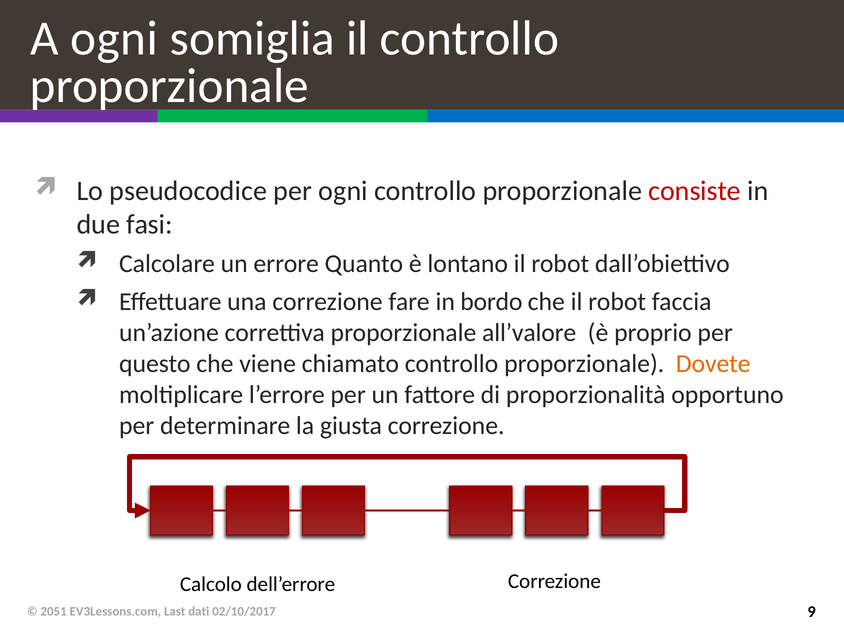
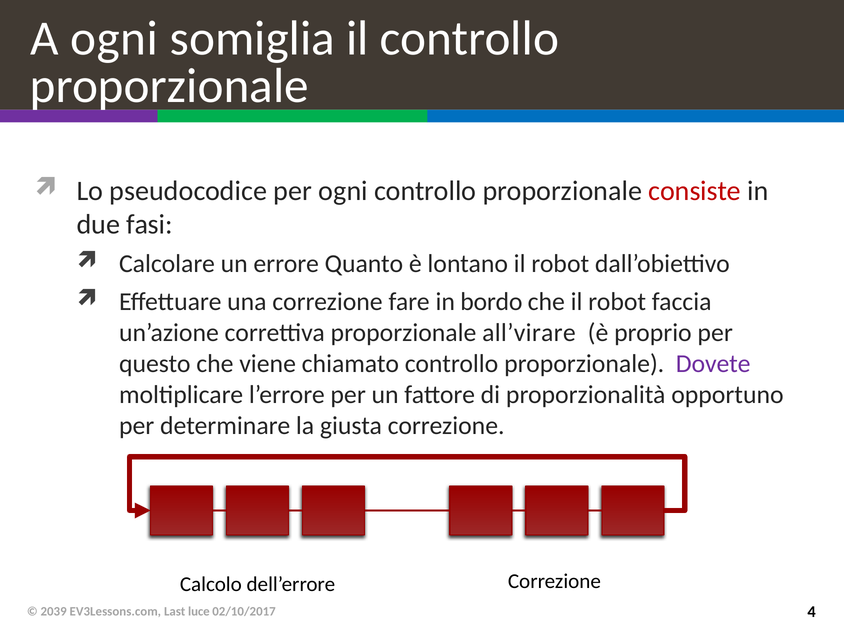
all’valore: all’valore -> all’virare (529, 333)
Dovete colour: orange -> purple (713, 364)
2051: 2051 -> 2039 (54, 612)
dati: dati -> luce (199, 612)
9: 9 -> 4 (812, 612)
